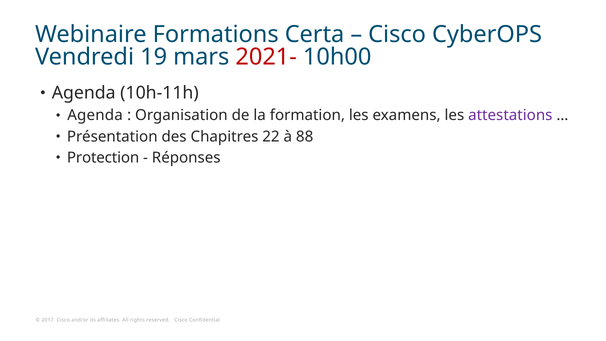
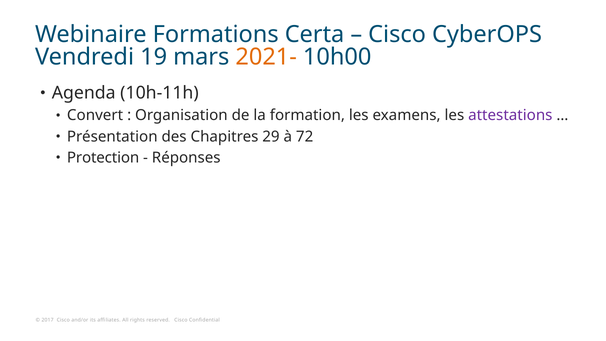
2021- colour: red -> orange (266, 57)
Agenda: Agenda -> Convert (95, 115)
22: 22 -> 29 (271, 137)
88: 88 -> 72 (305, 137)
